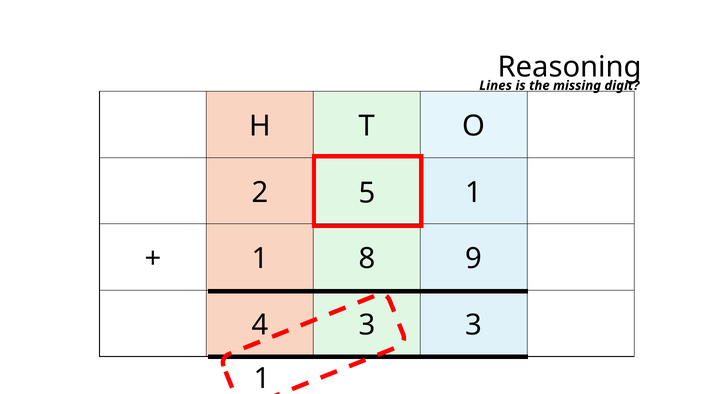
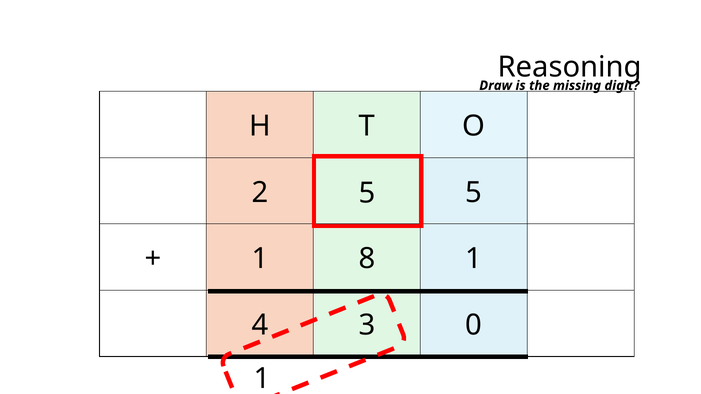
Lines: Lines -> Draw (496, 86)
2 1: 1 -> 5 (474, 193)
8 9: 9 -> 1 (474, 259)
3: 3 -> 0 (474, 325)
